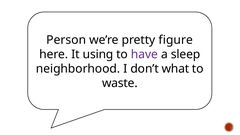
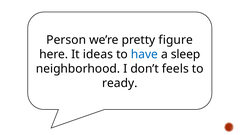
using: using -> ideas (98, 54)
have colour: purple -> blue (144, 54)
what: what -> feels (175, 69)
waste: waste -> ready (120, 83)
